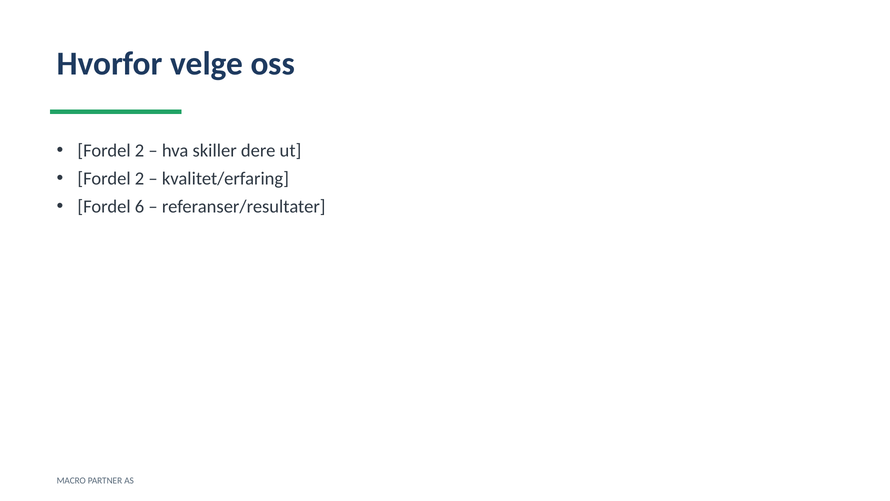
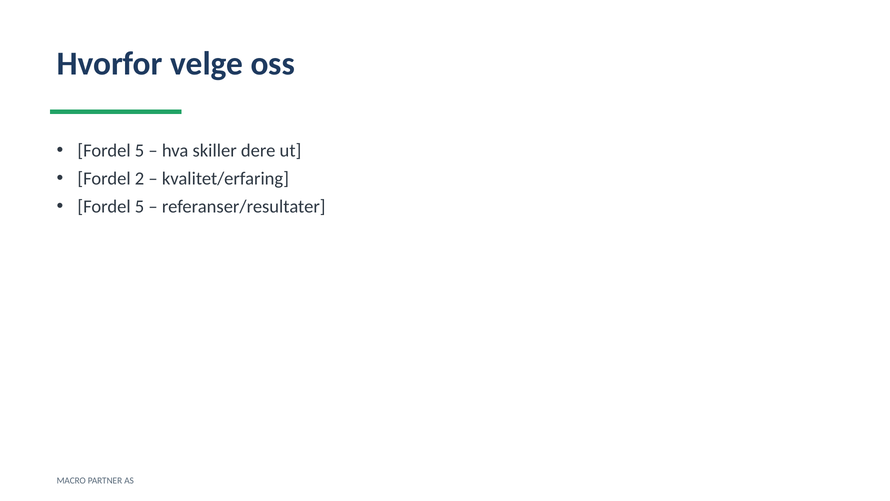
2: 2 -> 5 (140, 151)
6: 6 -> 5 (140, 206)
